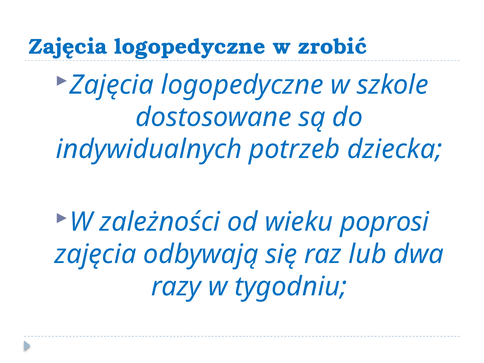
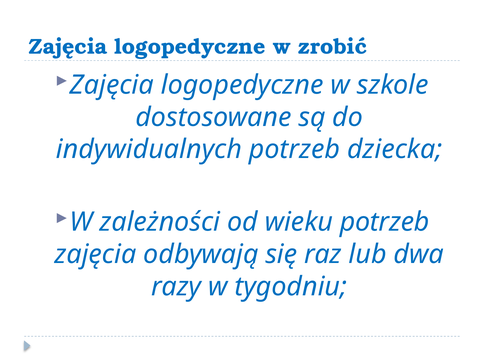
wieku poprosi: poprosi -> potrzeb (385, 222)
